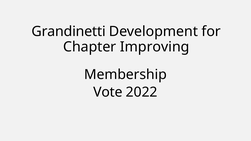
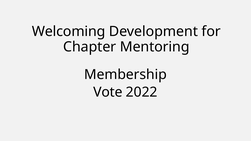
Grandinetti: Grandinetti -> Welcoming (69, 32)
Improving: Improving -> Mentoring (155, 47)
